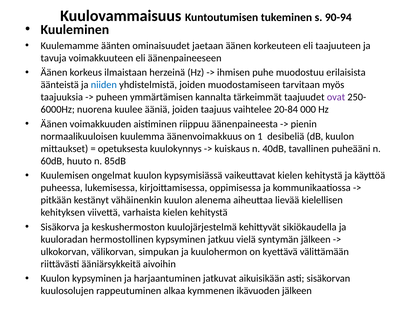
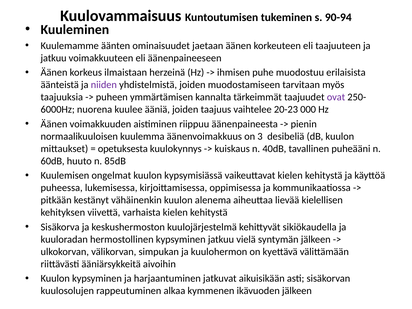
tavuja: tavuja -> jatkuu (54, 58)
niiden colour: blue -> purple (104, 85)
20-84: 20-84 -> 20-23 (286, 110)
1: 1 -> 3 (260, 136)
